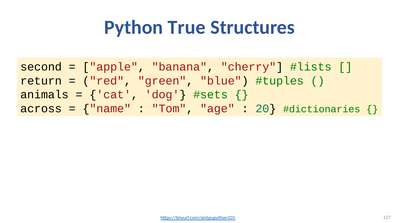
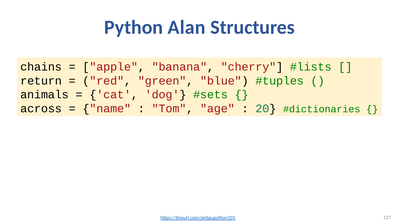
True: True -> Alan (187, 27)
second: second -> chains (41, 67)
